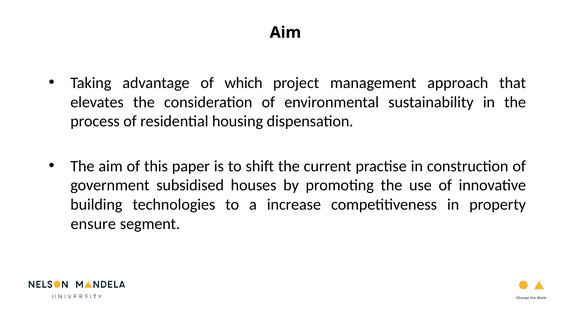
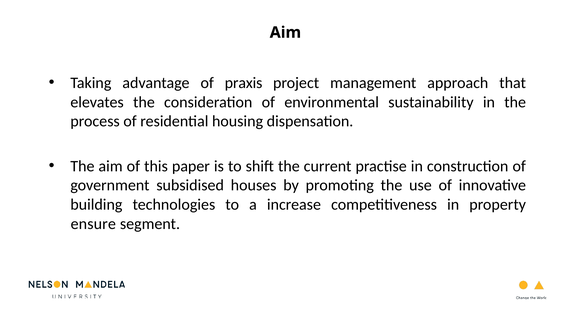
which: which -> praxis (244, 83)
